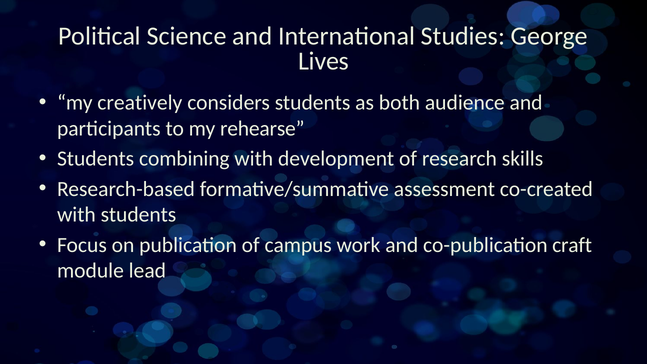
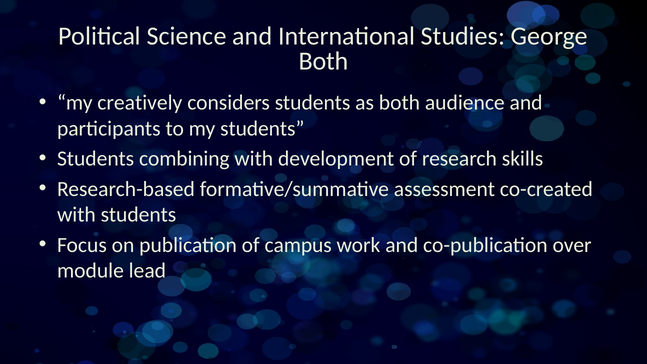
Lives: Lives -> Both (324, 61)
my rehearse: rehearse -> students (262, 128)
craft: craft -> over (572, 245)
